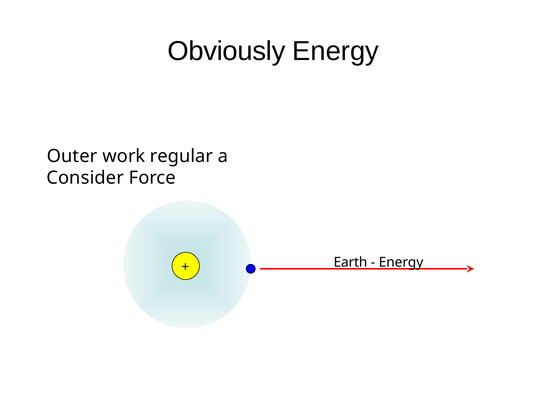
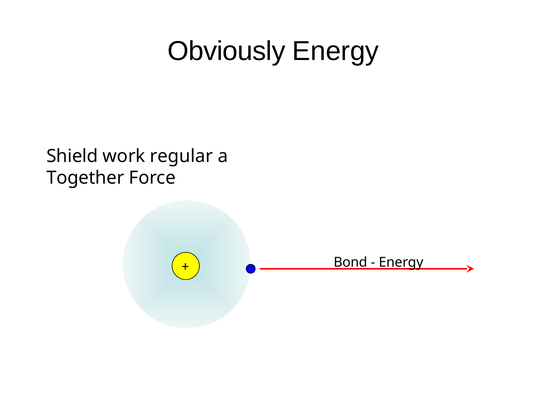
Outer: Outer -> Shield (72, 156)
Consider: Consider -> Together (85, 178)
Earth: Earth -> Bond (350, 263)
